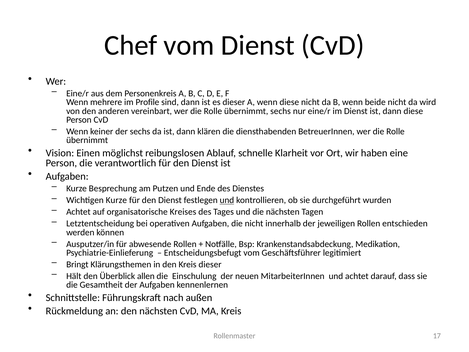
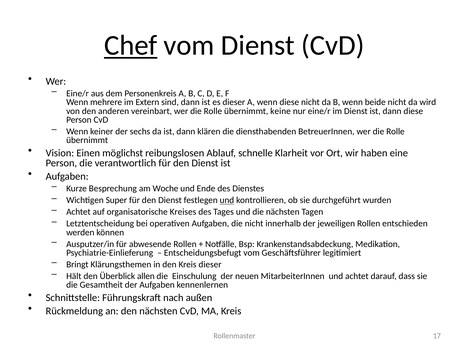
Chef underline: none -> present (131, 45)
Profile: Profile -> Extern (147, 102)
übernimmt sechs: sechs -> keine (281, 111)
Putzen: Putzen -> Woche (165, 188)
Wichtigen Kurze: Kurze -> Super (116, 200)
